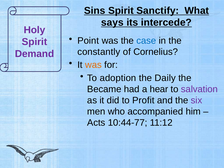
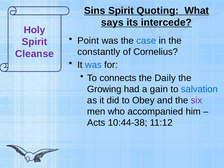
Sanctify: Sanctify -> Quoting (158, 11)
Demand: Demand -> Cleanse (34, 54)
was colour: orange -> blue (93, 65)
adoption: adoption -> connects (118, 78)
Became: Became -> Growing (104, 89)
hear: hear -> gain (159, 89)
salvation colour: purple -> blue (199, 89)
Profit: Profit -> Obey (143, 100)
10:44-77: 10:44-77 -> 10:44-38 (128, 123)
